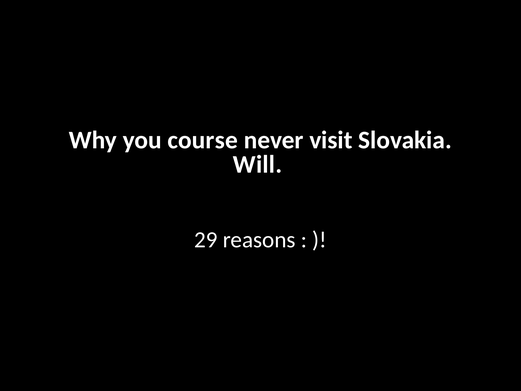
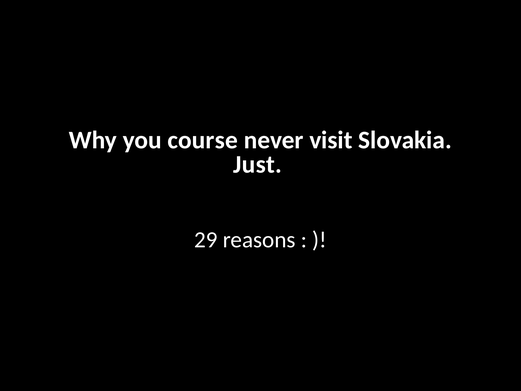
Will: Will -> Just (257, 164)
